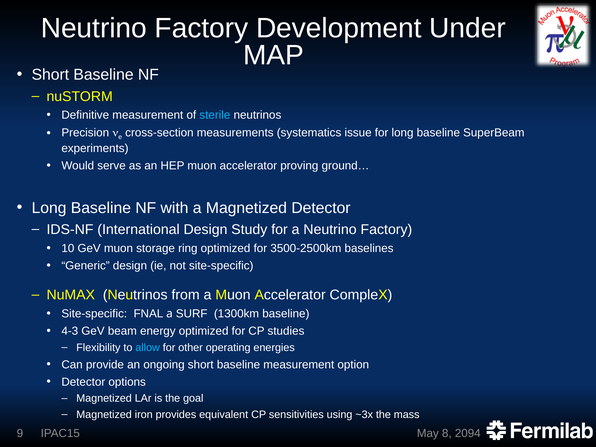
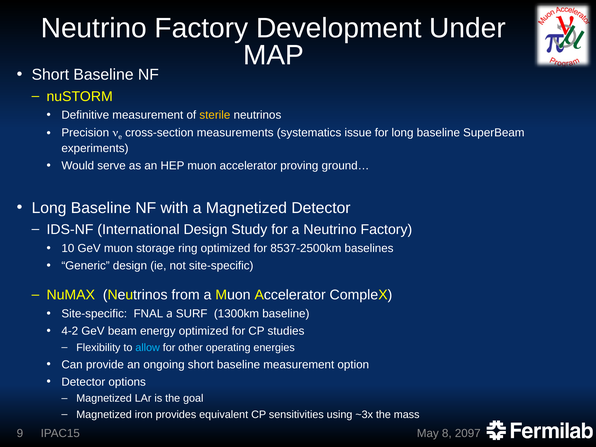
sterile colour: light blue -> yellow (215, 115)
3500-2500km: 3500-2500km -> 8537-2500km (306, 248)
4-3: 4-3 -> 4-2 (70, 331)
2094: 2094 -> 2097 (468, 434)
